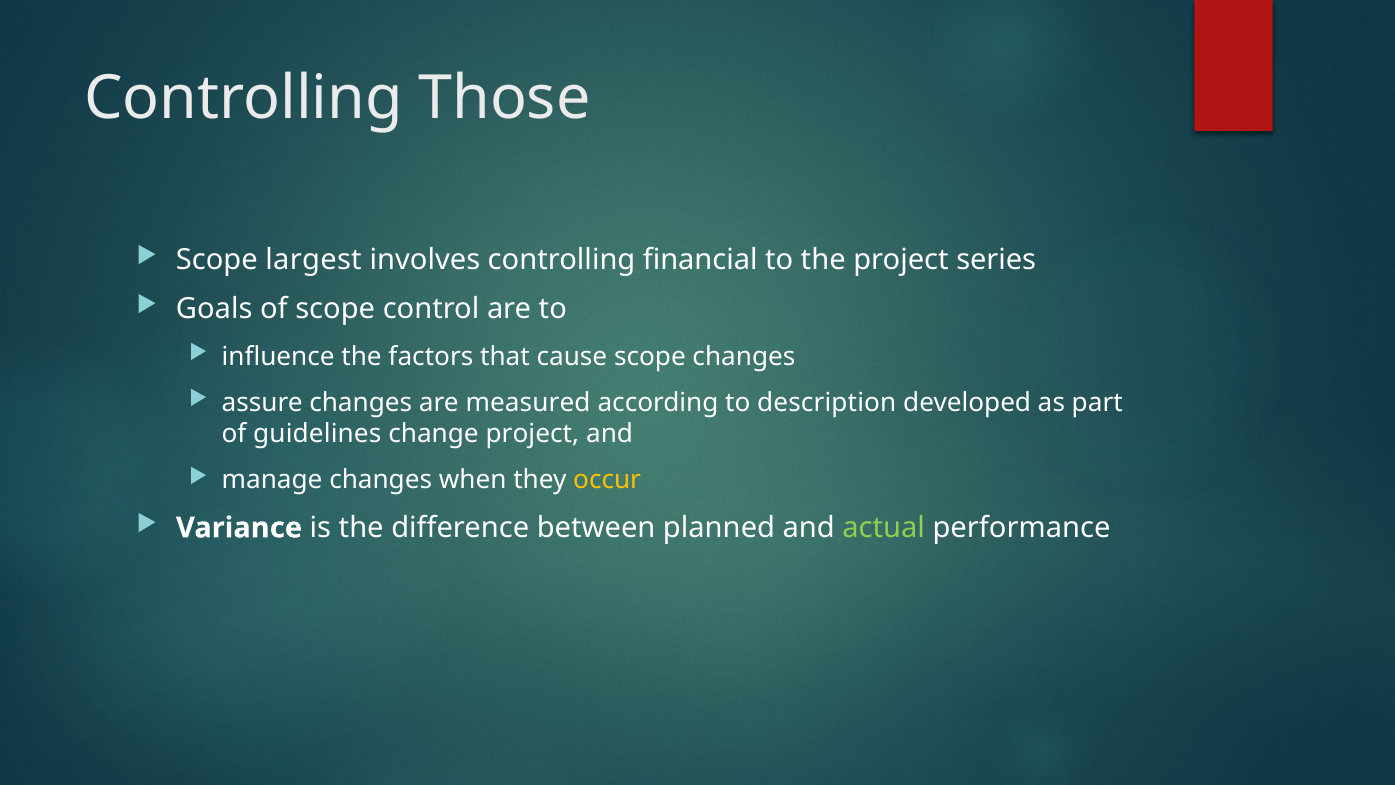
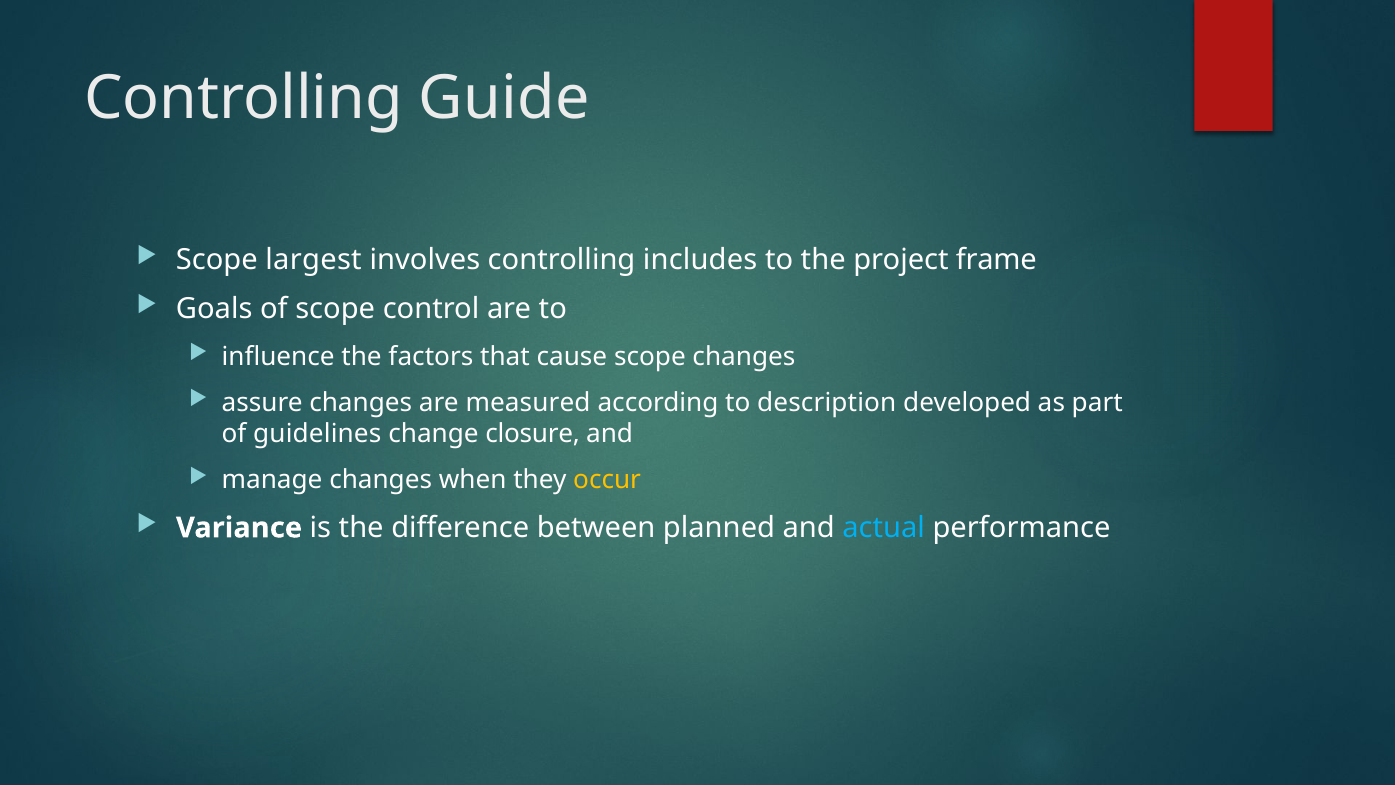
Those: Those -> Guide (504, 98)
financial: financial -> includes (700, 260)
series: series -> frame (996, 260)
change project: project -> closure (533, 434)
actual colour: light green -> light blue (884, 528)
